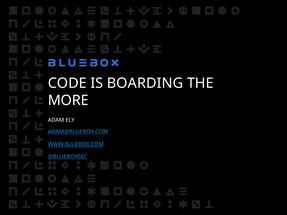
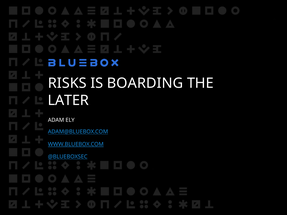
CODE: CODE -> RISKS (67, 83)
MORE: MORE -> LATER (68, 101)
